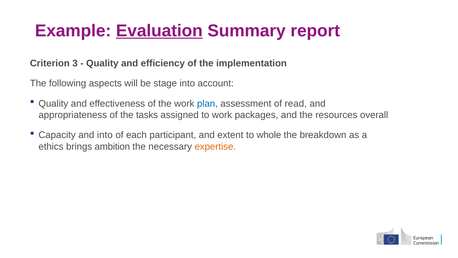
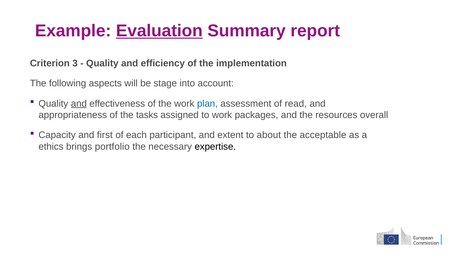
and underline: none -> present (79, 103)
and into: into -> first (105, 135)
whole: whole -> about (269, 135)
breakdown: breakdown -> acceptable (323, 135)
ambition: ambition -> portfolio (112, 146)
expertise colour: orange -> black (215, 146)
